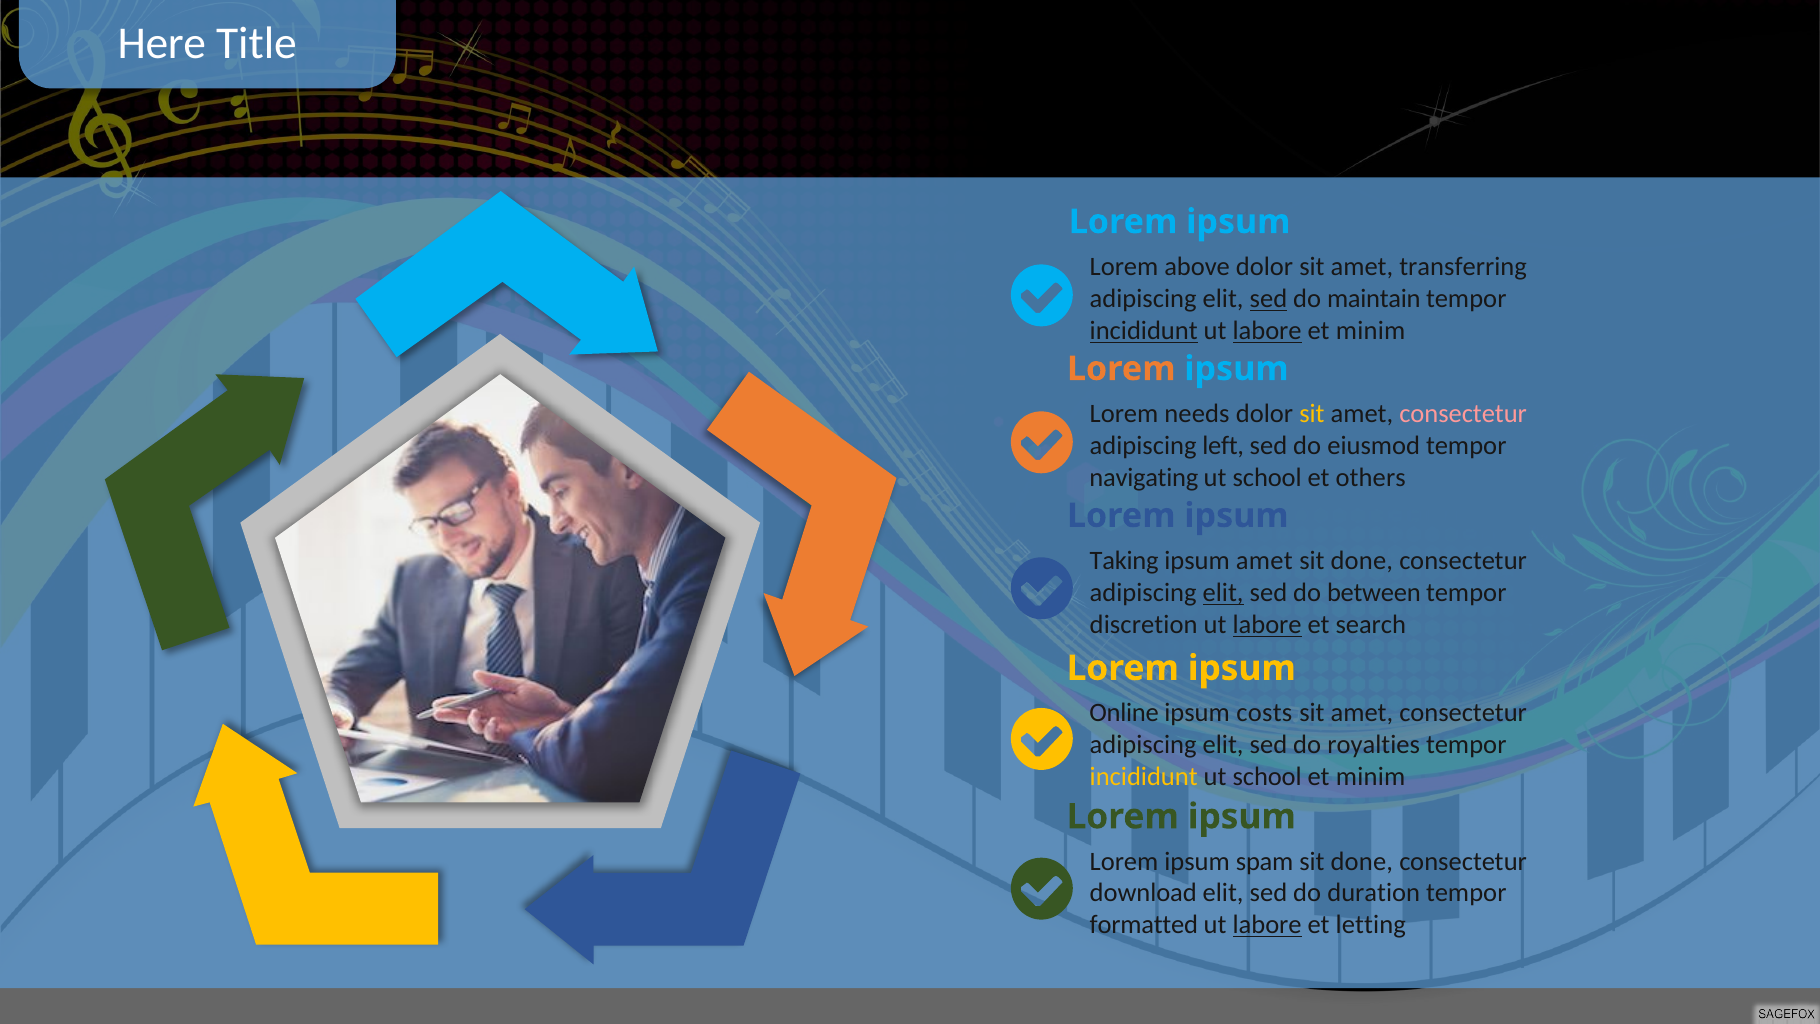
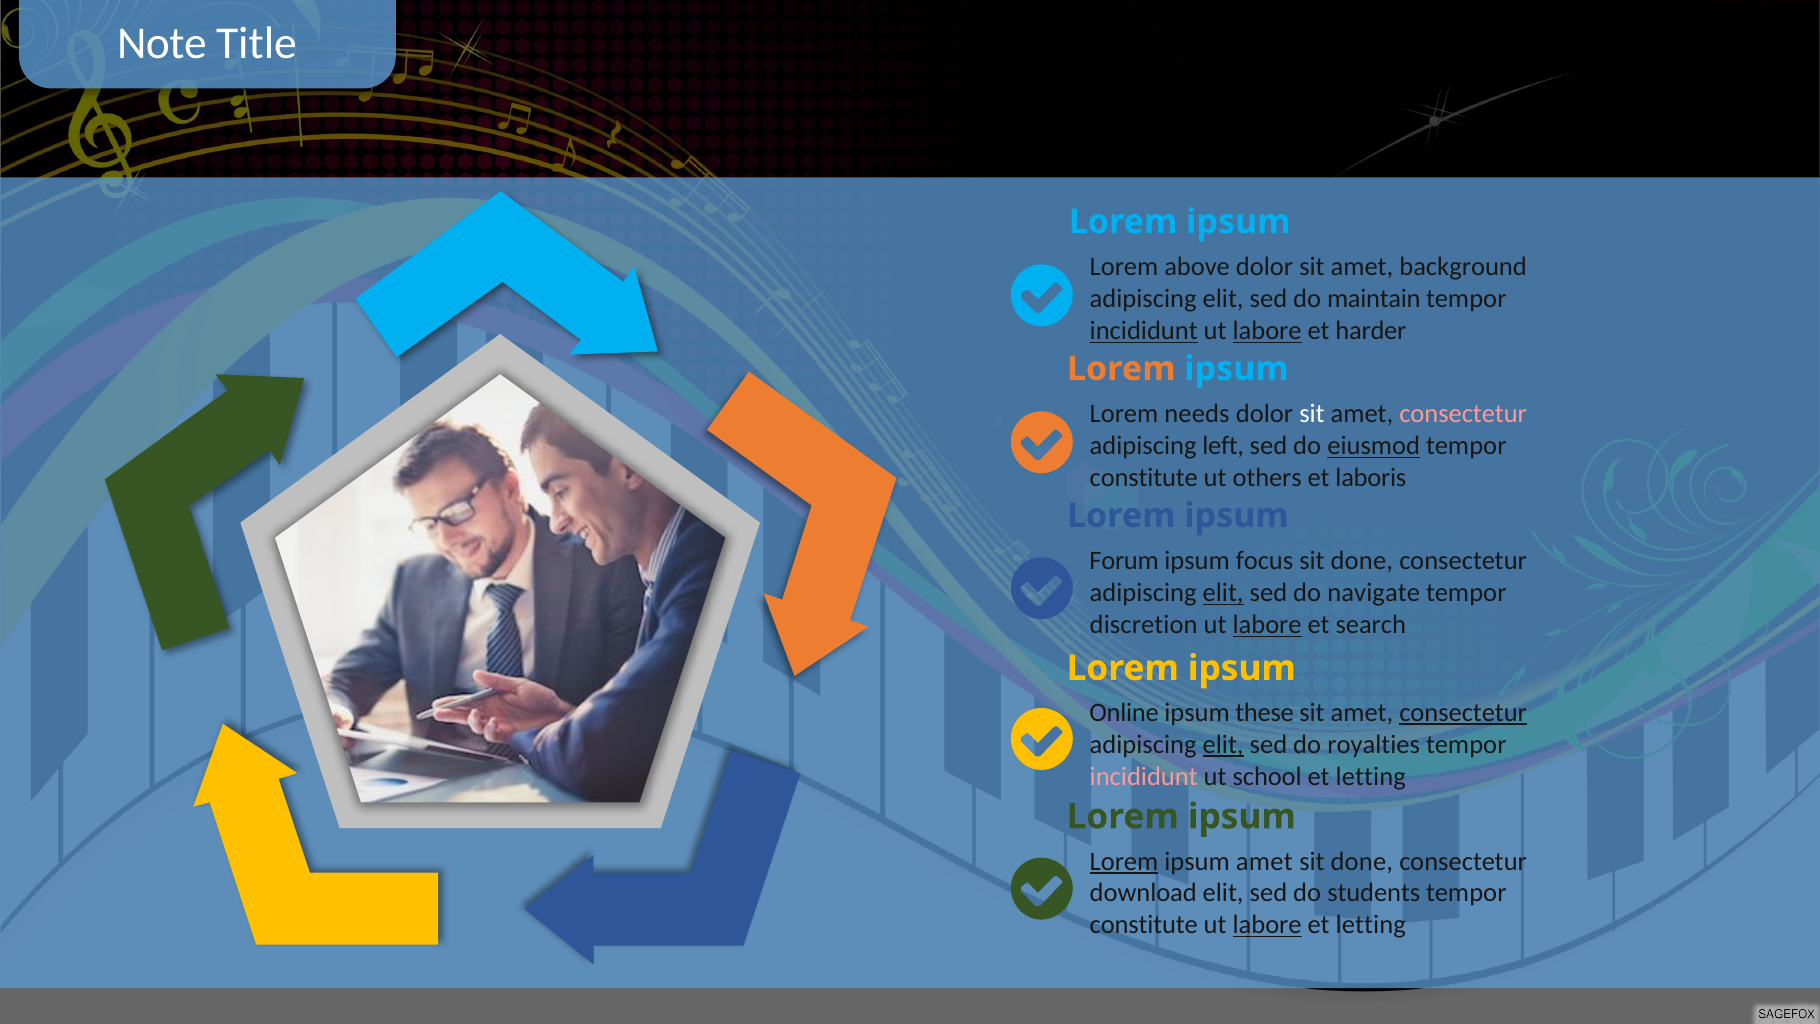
Here: Here -> Note (162, 43)
transferring: transferring -> background (1463, 267)
sed underline: present -> none (1268, 299)
minim: minim -> harder (1371, 331)
sit colour: yellow -> white (1312, 414)
eiusmod underline: none -> present (1374, 446)
navigating: navigating -> constitute (1144, 478)
school: school -> others (1267, 478)
others: others -> laboris (1371, 478)
Taking: Taking -> Forum (1124, 561)
ipsum amet: amet -> focus (1265, 561)
between: between -> navigate (1374, 593)
costs: costs -> these (1265, 713)
consectetur underline: none -> present (1463, 713)
elit underline: none -> present (1223, 745)
incididunt colour: yellow -> pink (1144, 776)
minim: minim -> letting (1371, 776)
Lorem underline: none -> present (1124, 861)
ipsum spam: spam -> amet (1264, 861)
duration: duration -> students (1374, 893)
formatted: formatted -> constitute (1144, 925)
